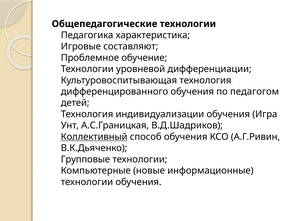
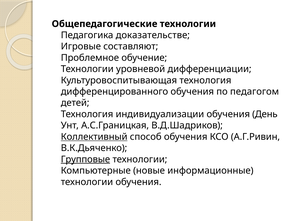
характеристика: характеристика -> доказательстве (153, 35)
Игра: Игра -> День (265, 114)
Групповые underline: none -> present (85, 159)
